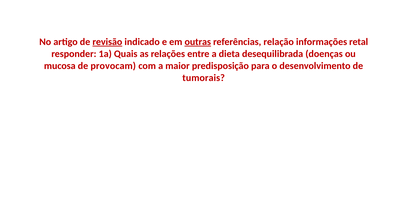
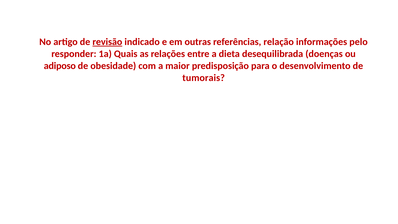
outras underline: present -> none (198, 42)
retal: retal -> pelo (359, 42)
mucosa: mucosa -> adiposo (60, 66)
provocam: provocam -> obesidade (113, 66)
